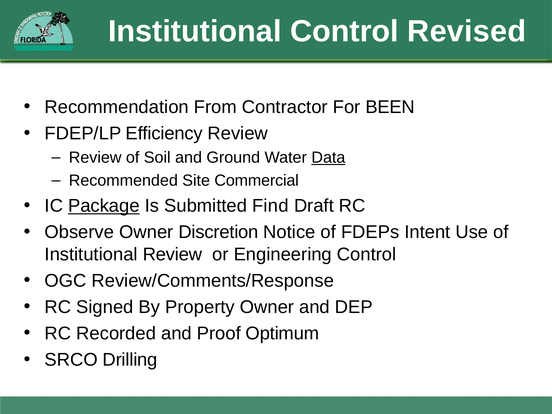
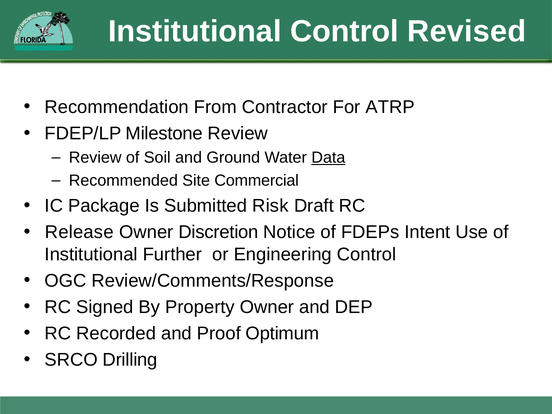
BEEN: BEEN -> ATRP (390, 107)
Efficiency: Efficiency -> Milestone (164, 133)
Package underline: present -> none (104, 206)
Find: Find -> Risk (270, 206)
Observe: Observe -> Release (79, 232)
Institutional Review: Review -> Further (172, 254)
